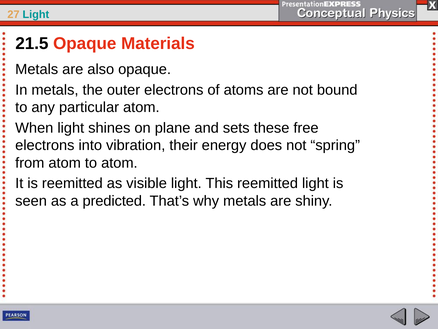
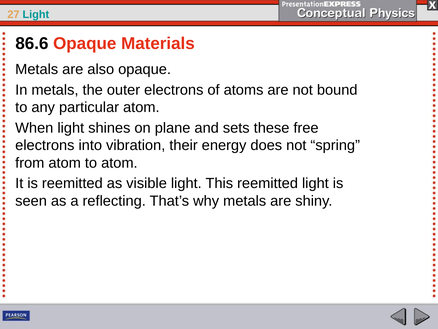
21.5: 21.5 -> 86.6 (32, 43)
predicted: predicted -> reflecting (114, 201)
